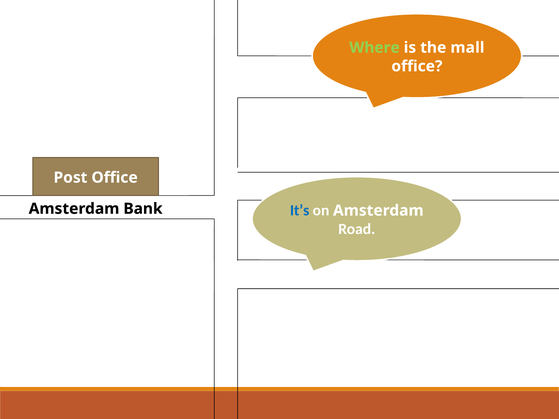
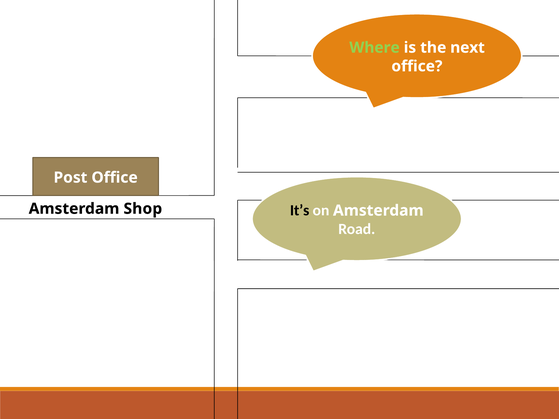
mall: mall -> next (468, 48)
It’s colour: blue -> black (300, 211)
Bank: Bank -> Shop (143, 209)
